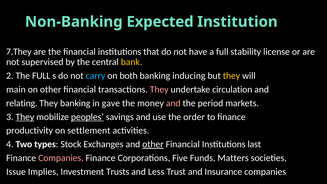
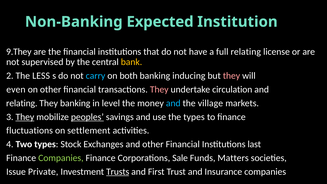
7.They: 7.They -> 9.They (19, 52)
full stability: stability -> relating (246, 52)
The FULL: FULL -> LESS (41, 76)
they colour: yellow -> pink (231, 76)
main: main -> even (16, 89)
gave: gave -> level (111, 103)
and colour: pink -> light blue (173, 103)
period: period -> village (210, 103)
the order: order -> types (194, 117)
productivity: productivity -> fluctuations (30, 131)
other underline: present -> none (153, 144)
Companies colour: pink -> light green (61, 158)
Five: Five -> Sale (180, 158)
Implies: Implies -> Private (43, 172)
Trusts underline: none -> present (118, 172)
Less: Less -> First (156, 172)
